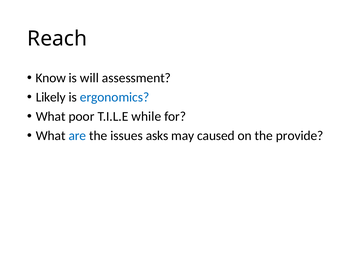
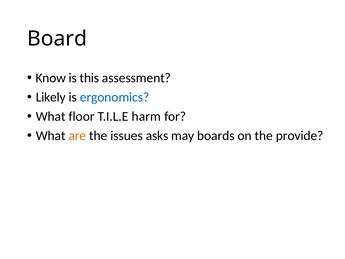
Reach: Reach -> Board (57, 39)
will: will -> this (89, 78)
poor: poor -> floor (82, 116)
while: while -> harm (146, 116)
are colour: blue -> orange (77, 136)
caused: caused -> boards (216, 136)
